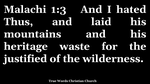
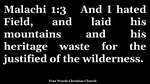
Thus: Thus -> Field (18, 22)
